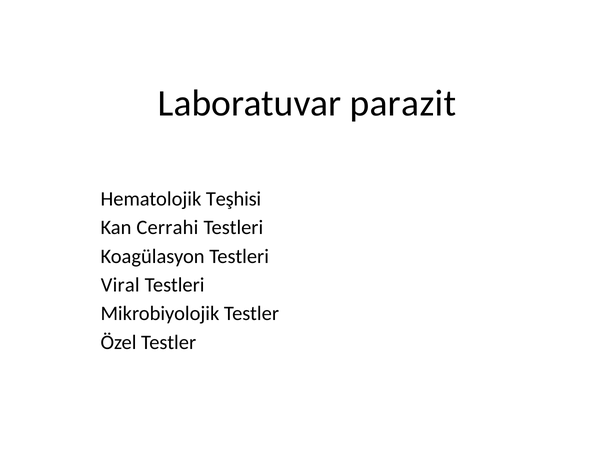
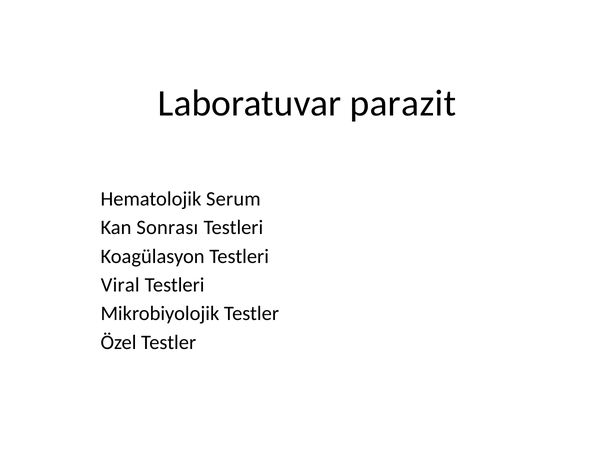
Teşhisi: Teşhisi -> Serum (233, 199)
Cerrahi: Cerrahi -> Sonrası (167, 228)
